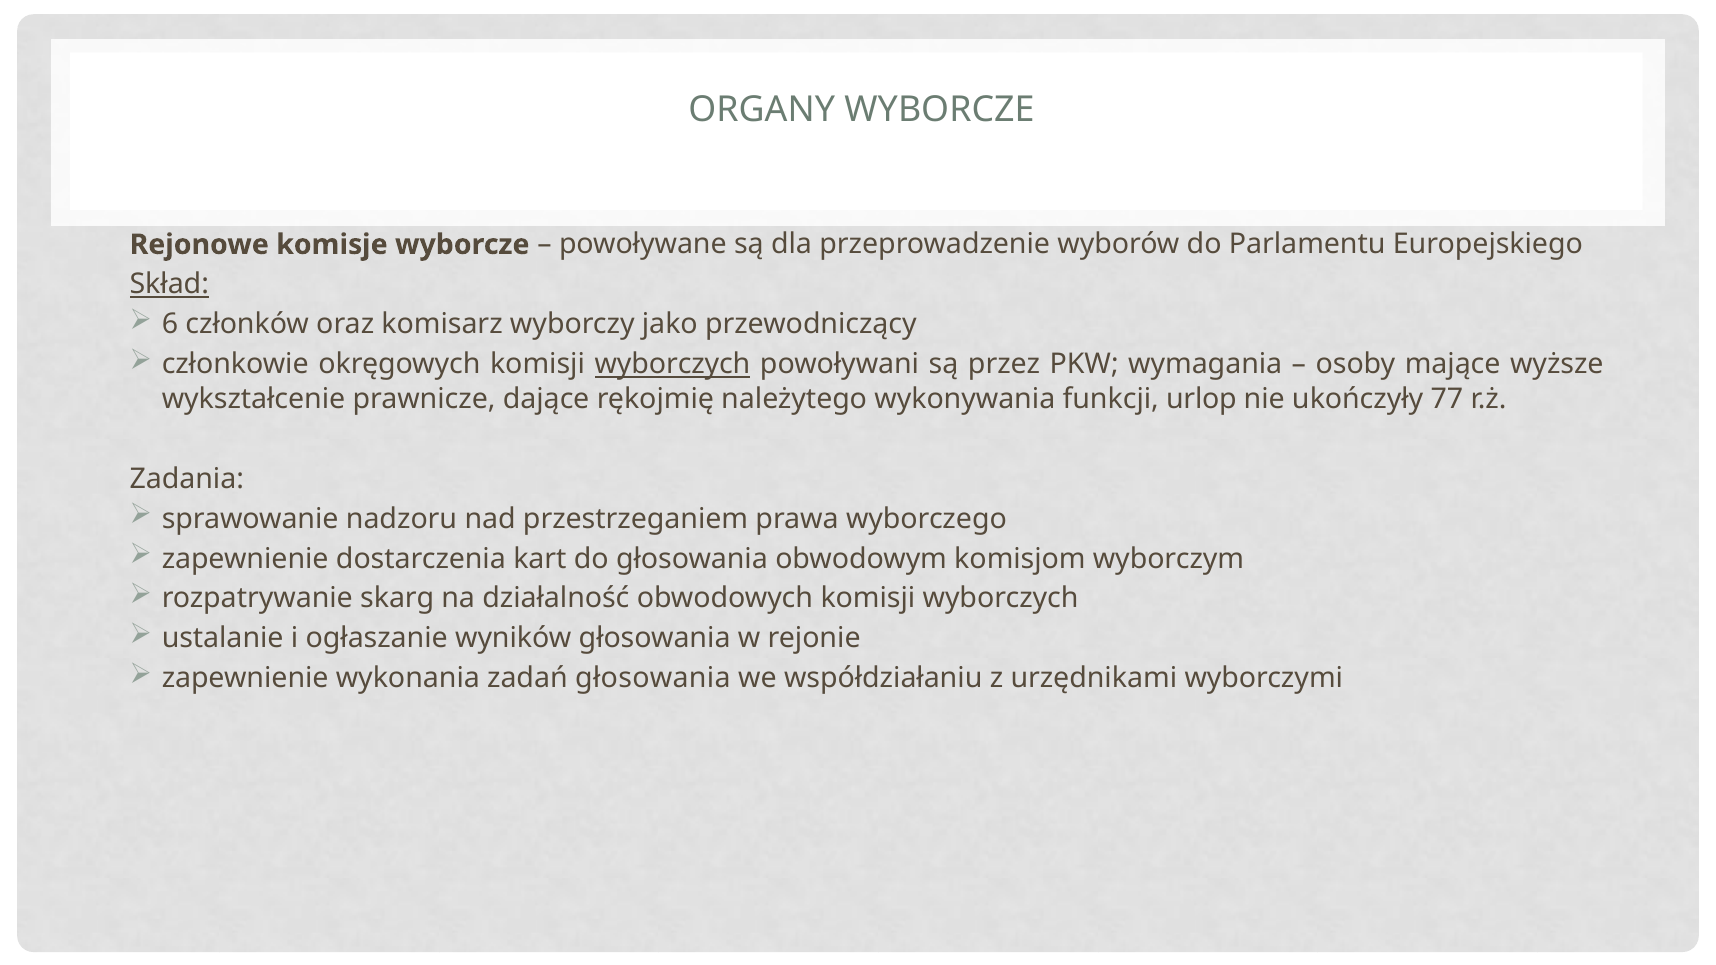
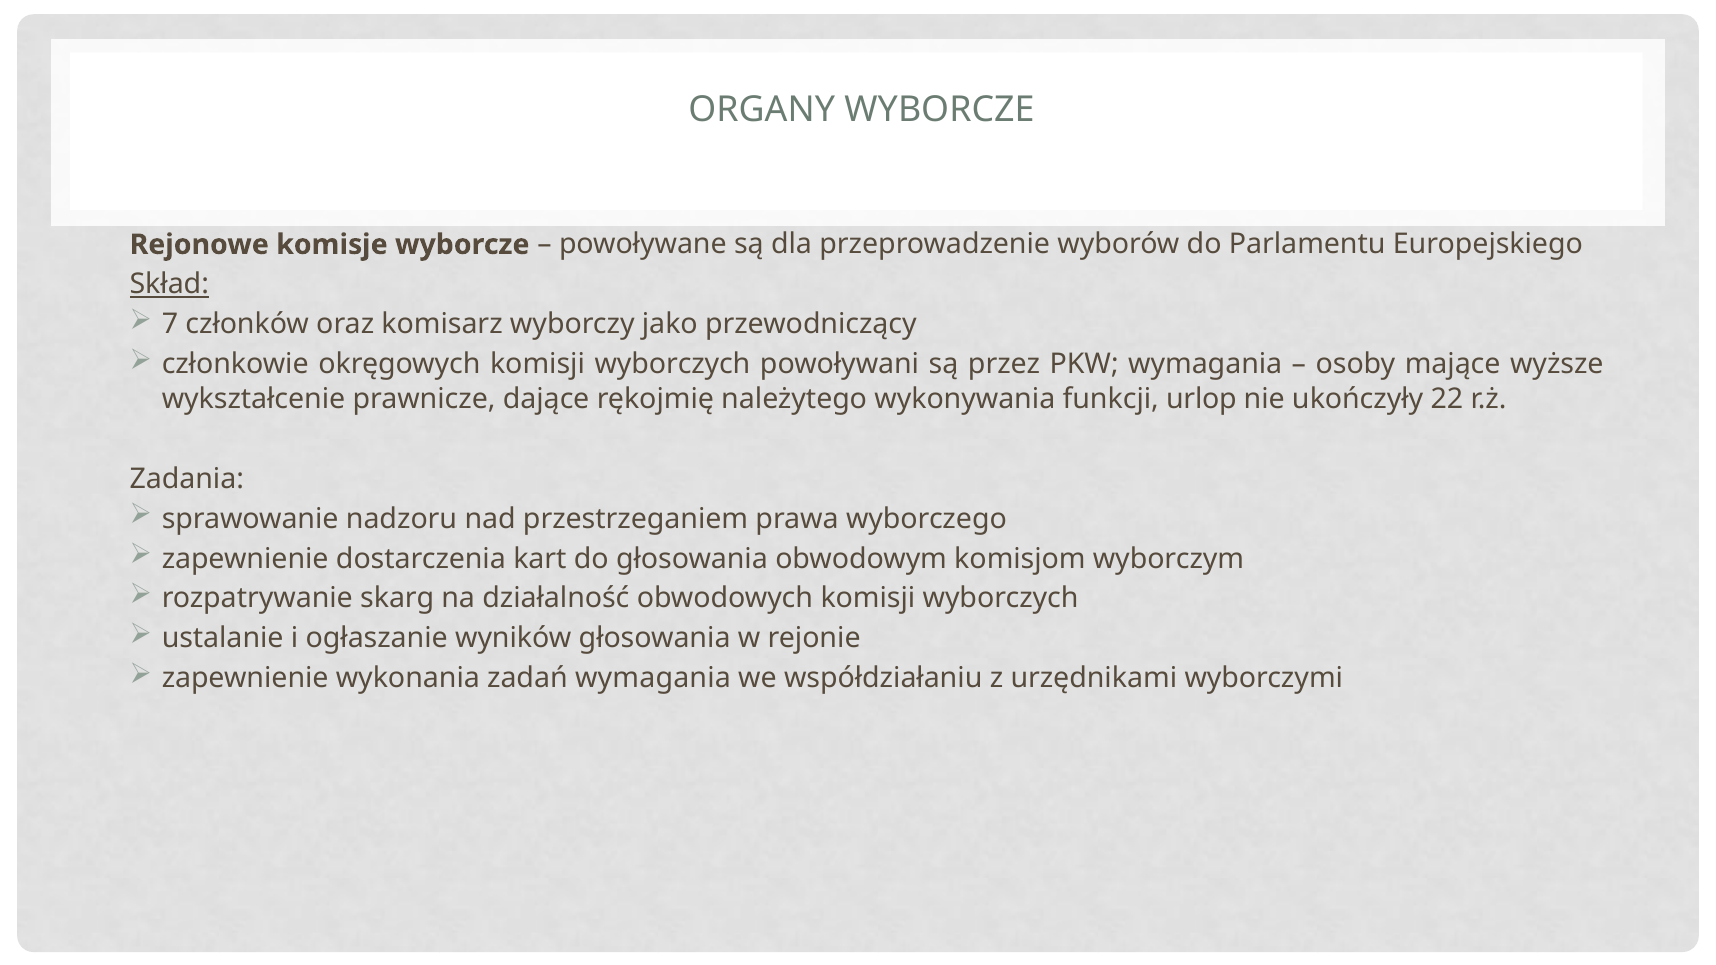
6: 6 -> 7 (170, 325)
wyborczych underline: present -> none (673, 365)
77: 77 -> 22 (1447, 399)
zadań głosowania: głosowania -> wymagania (653, 679)
